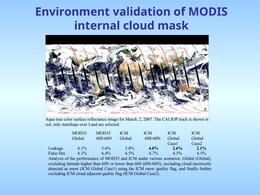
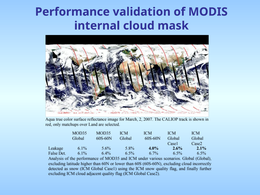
Environment: Environment -> Performance (72, 12)
